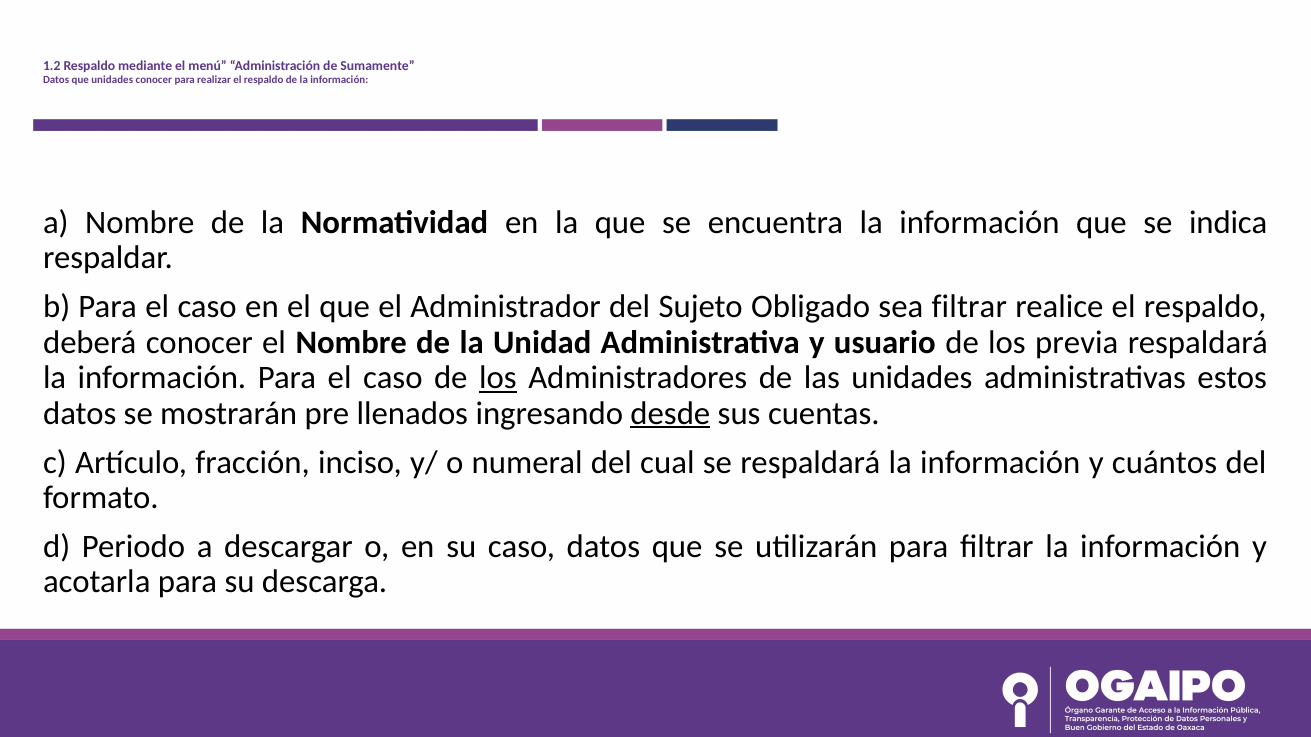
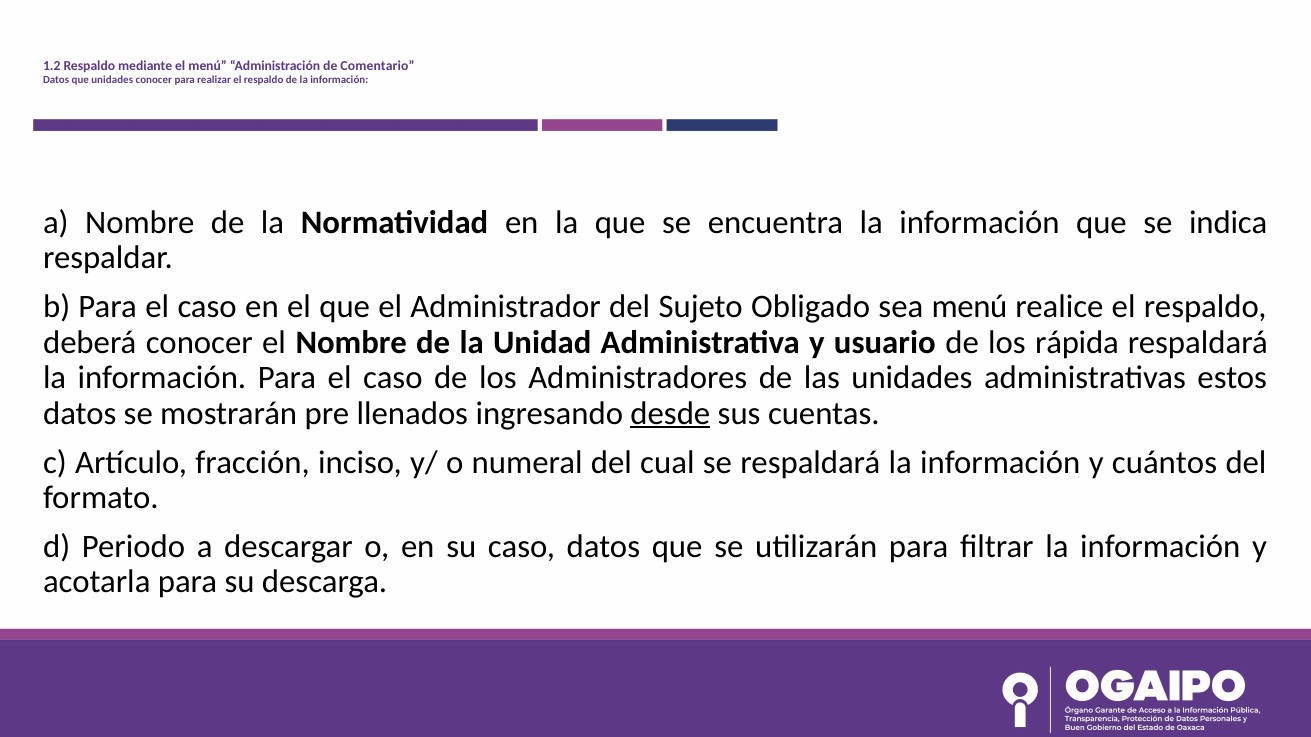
Sumamente: Sumamente -> Comentario (378, 66)
sea filtrar: filtrar -> menú (970, 307)
previa: previa -> rápida (1077, 343)
los underline: present -> none (498, 378)
